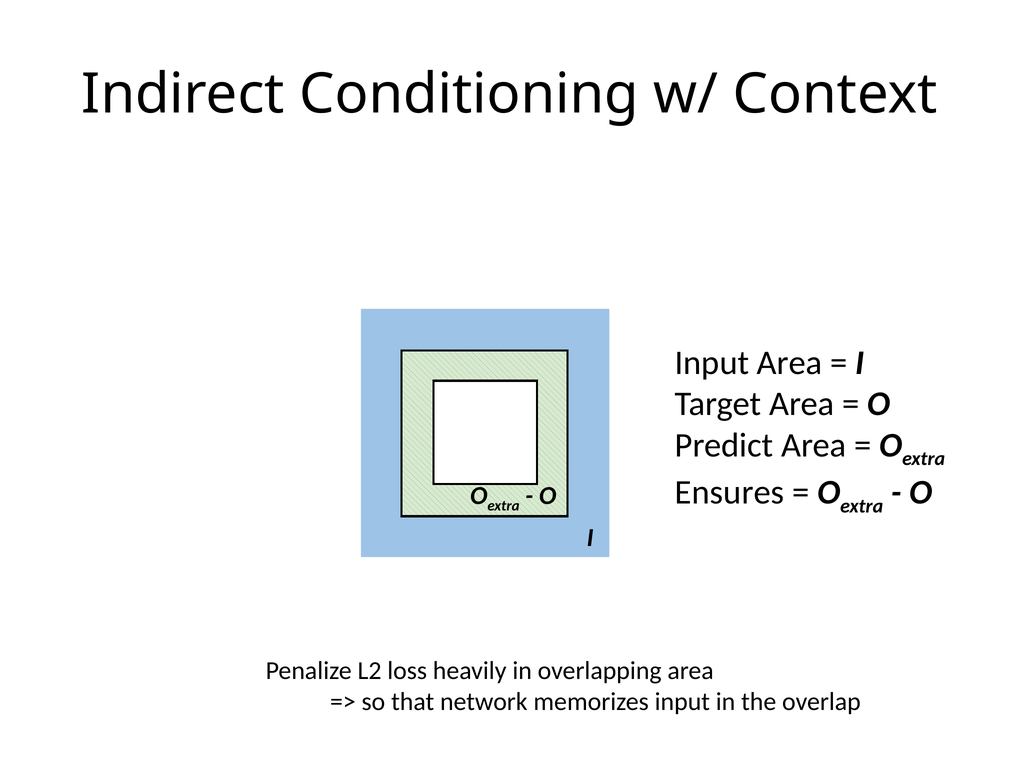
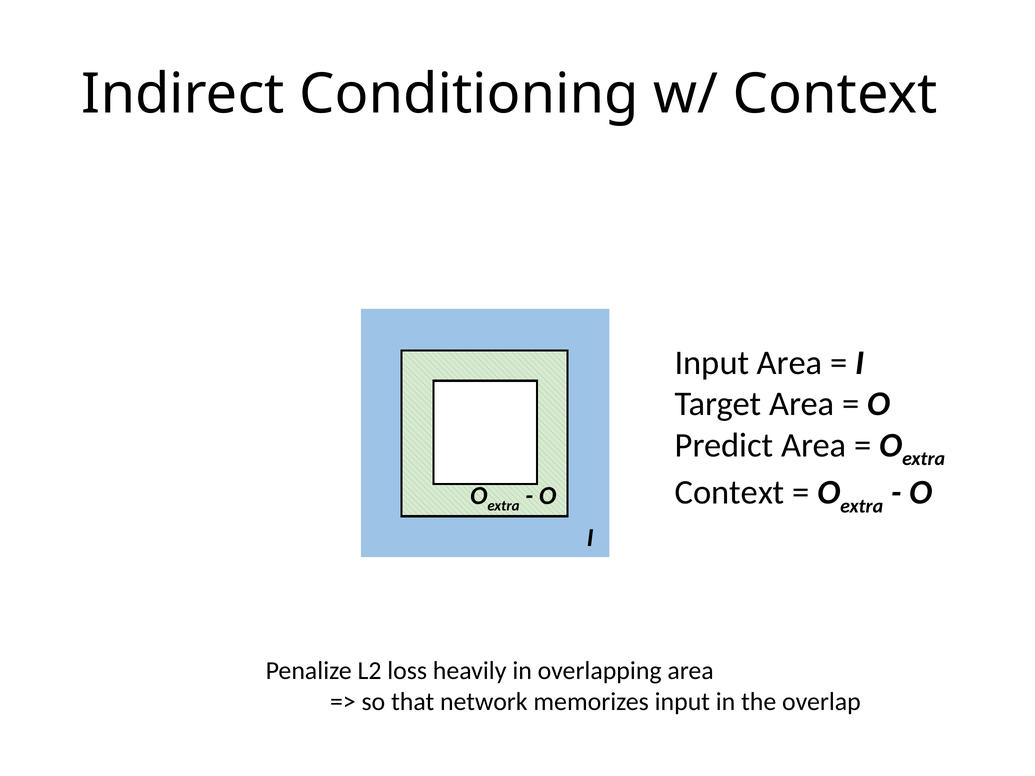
Ensures: Ensures -> Context (730, 493)
